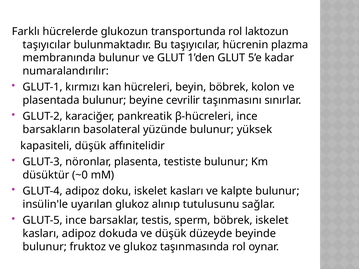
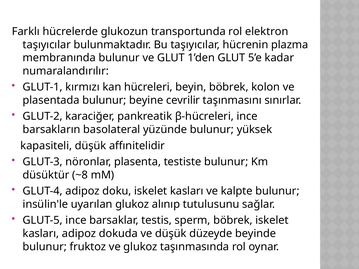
laktozun: laktozun -> elektron (267, 32)
~0: ~0 -> ~8 (80, 175)
